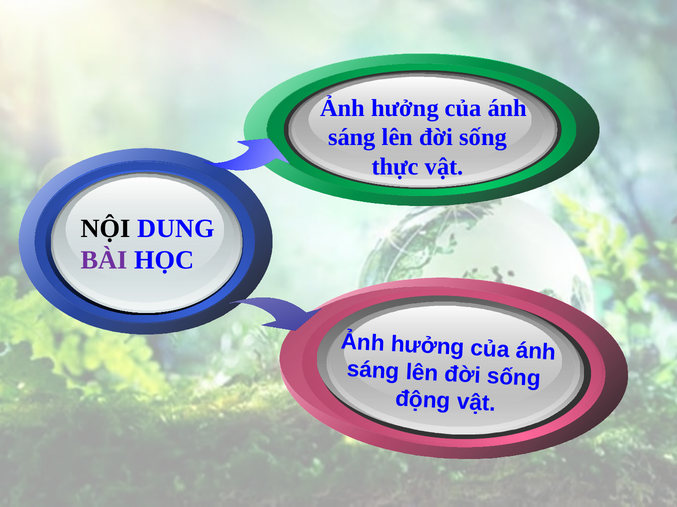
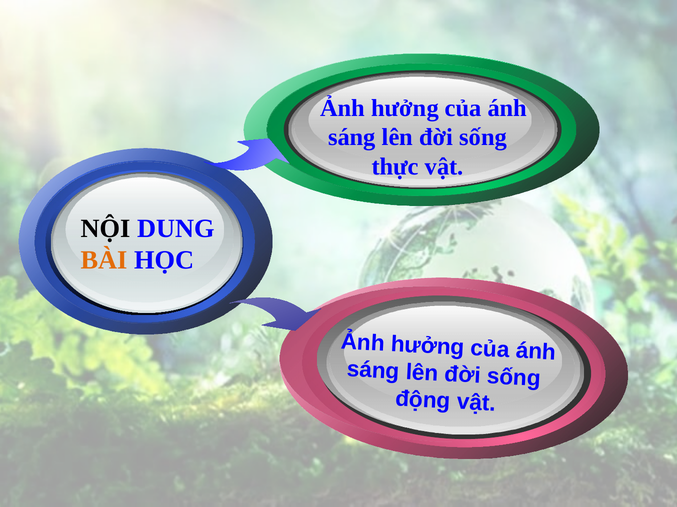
BÀI colour: purple -> orange (104, 260)
